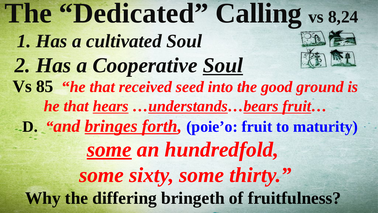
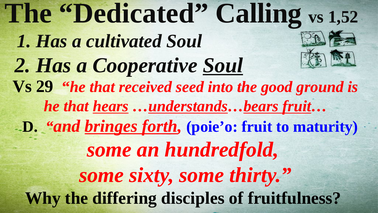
8,24: 8,24 -> 1,52 (343, 17)
85: 85 -> 29 (45, 86)
some underline: present -> none (109, 149)
bringeth: bringeth -> disciples (193, 198)
